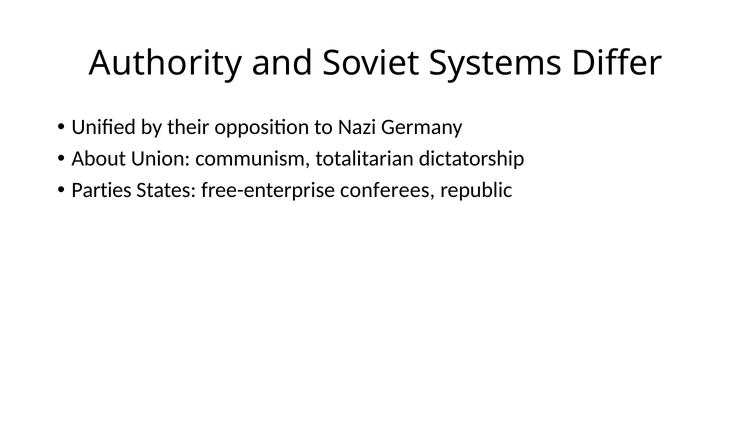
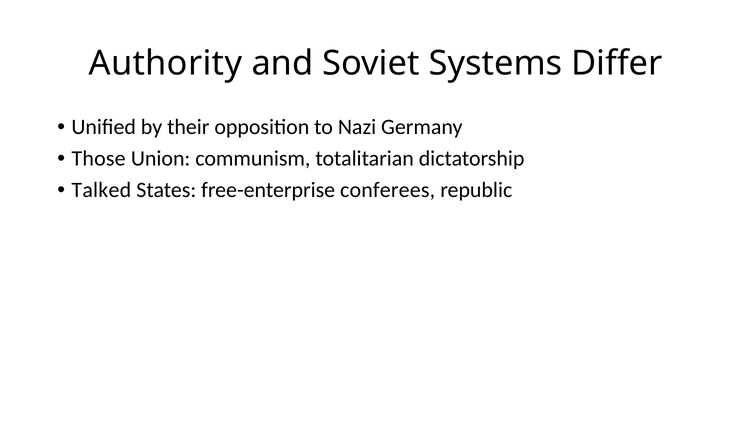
About: About -> Those (99, 159)
Parties: Parties -> Talked (101, 190)
